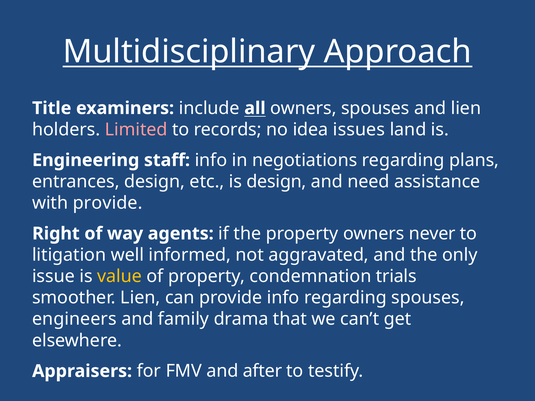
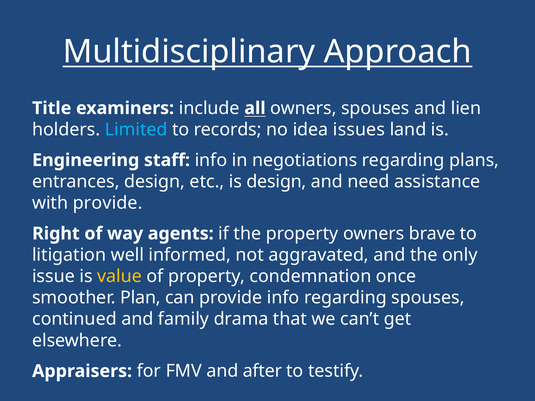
Limited colour: pink -> light blue (136, 130)
never: never -> brave (432, 234)
trials: trials -> once (396, 277)
smoother Lien: Lien -> Plan (140, 298)
engineers: engineers -> continued (74, 319)
